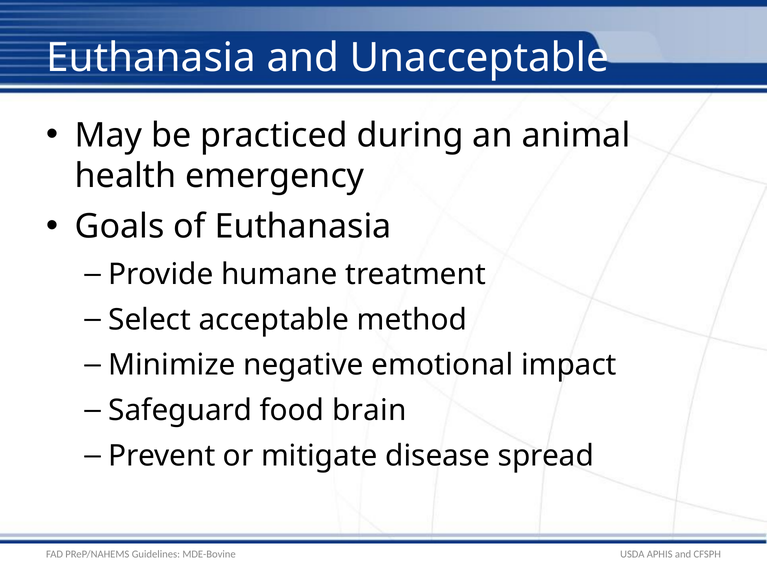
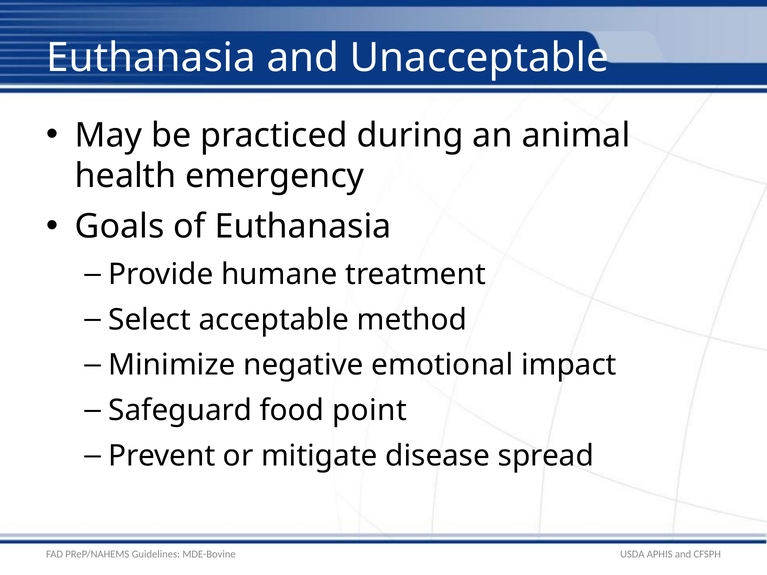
brain: brain -> point (370, 411)
